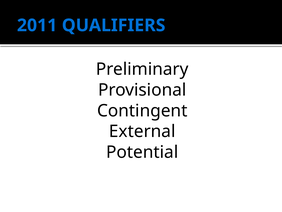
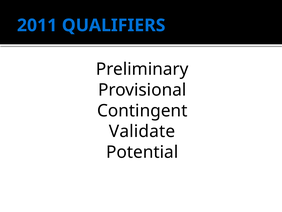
External: External -> Validate (142, 131)
